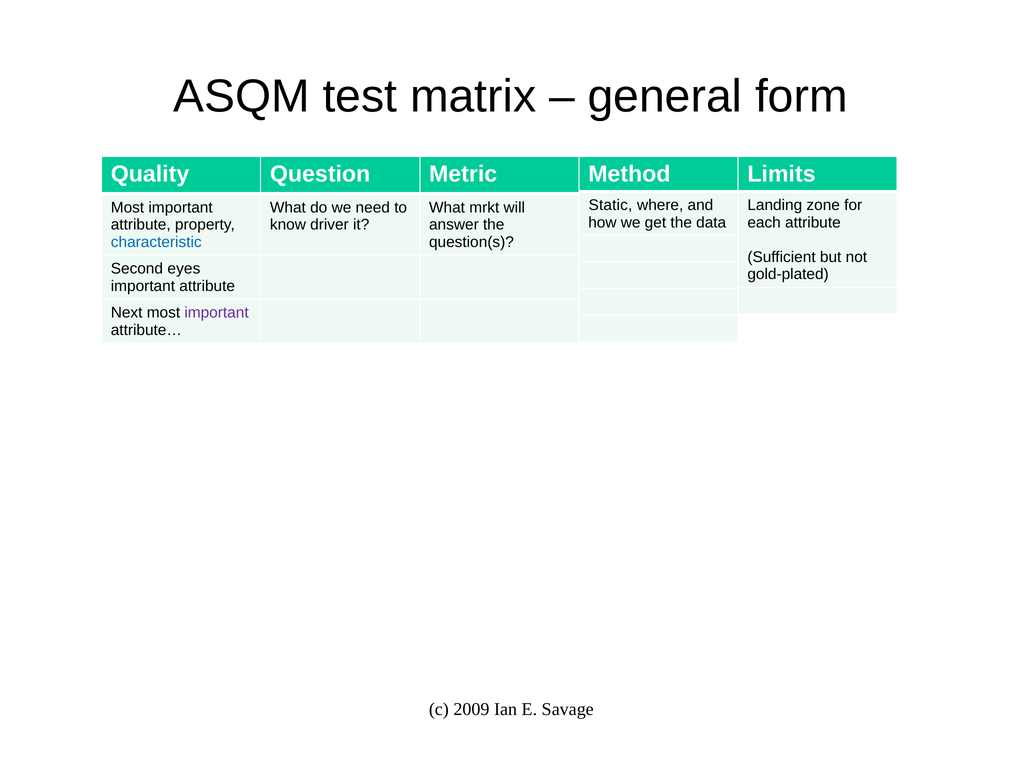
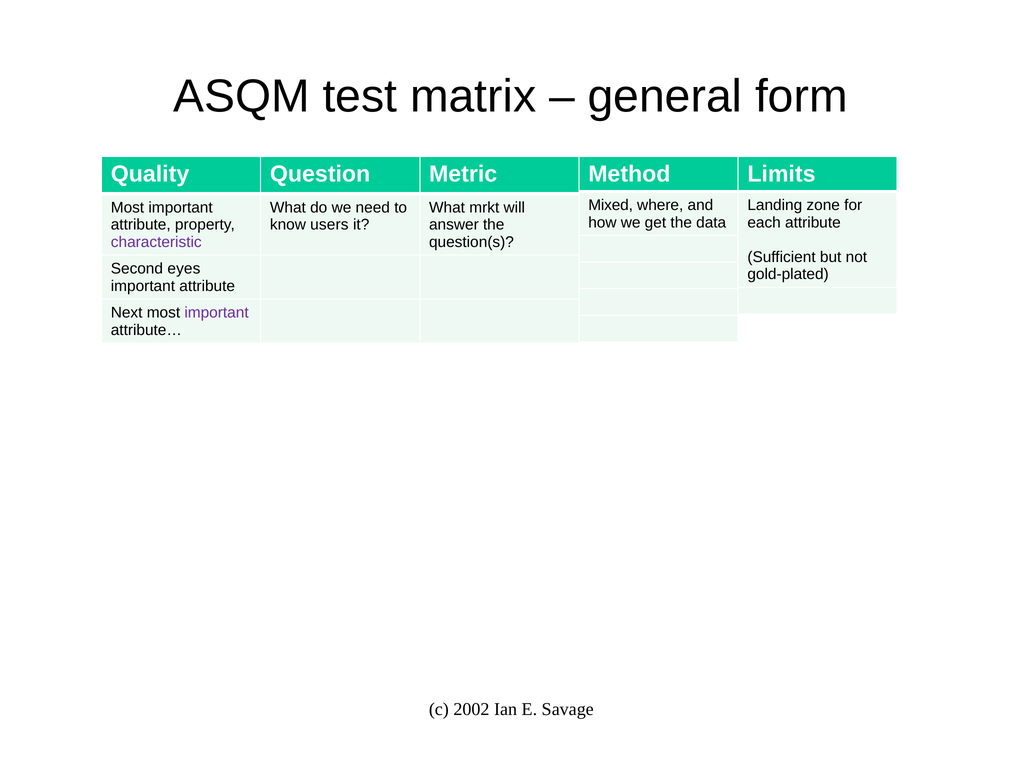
Static: Static -> Mixed (611, 205)
driver: driver -> users (329, 225)
characteristic colour: blue -> purple (156, 242)
2009: 2009 -> 2002 (471, 709)
